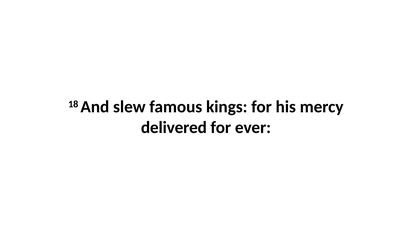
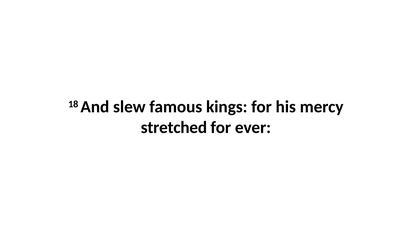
delivered: delivered -> stretched (174, 127)
